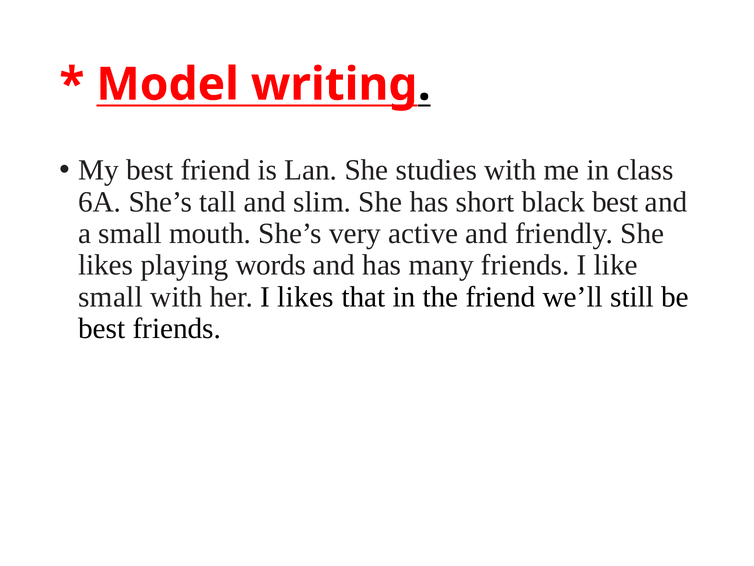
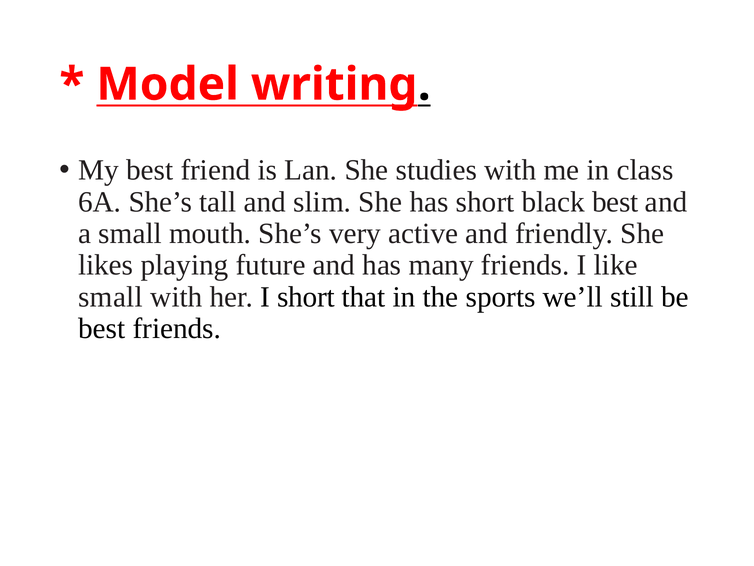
words: words -> future (271, 265)
I likes: likes -> short (306, 297)
the friend: friend -> sports (501, 297)
